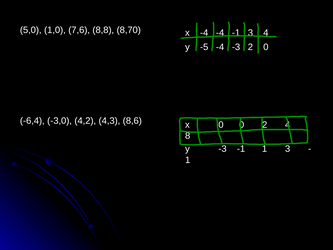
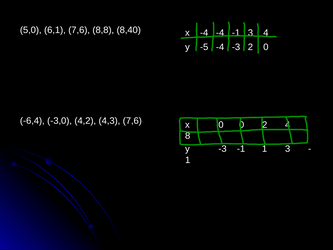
1,0: 1,0 -> 6,1 (55, 30)
8,70: 8,70 -> 8,40 (129, 30)
4,3 8,6: 8,6 -> 7,6 (132, 121)
